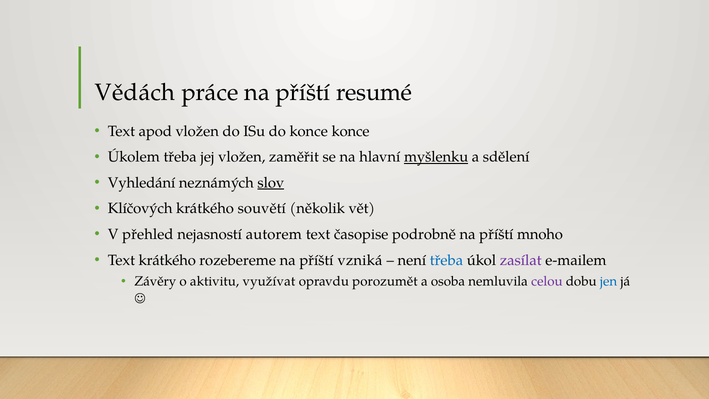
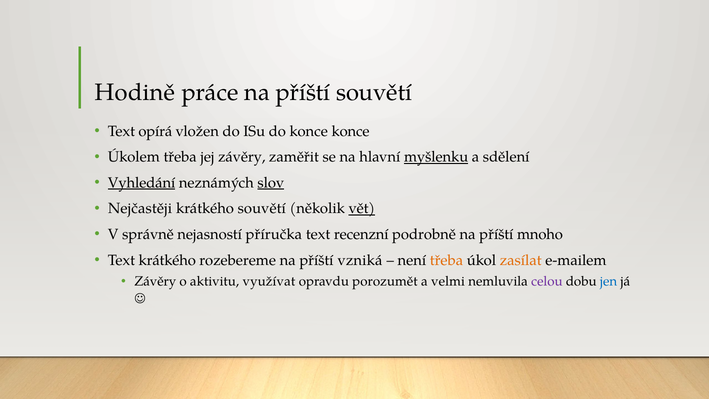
Vědách: Vědách -> Hodině (135, 92)
příští resumé: resumé -> souvětí (374, 92)
apod: apod -> opírá (155, 131)
jej vložen: vložen -> závěry (242, 157)
Vyhledání underline: none -> present (142, 183)
Klíčových: Klíčových -> Nejčastěji (140, 208)
vět underline: none -> present (362, 208)
přehled: přehled -> správně (148, 234)
autorem: autorem -> příručka (274, 234)
časopise: časopise -> recenzní (361, 234)
třeba colour: blue -> orange (446, 260)
zasílat colour: purple -> orange (521, 260)
osoba: osoba -> velmi (448, 281)
